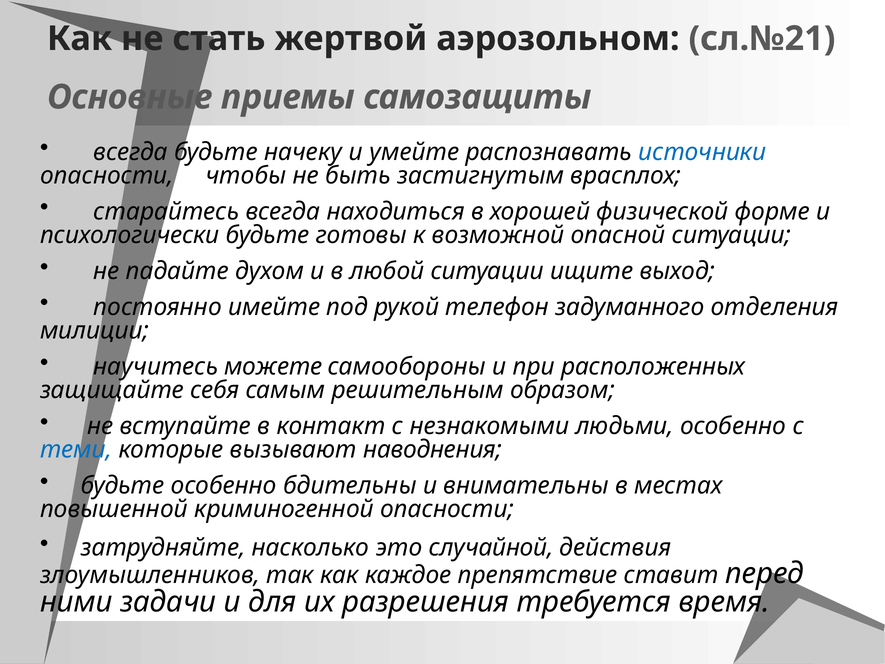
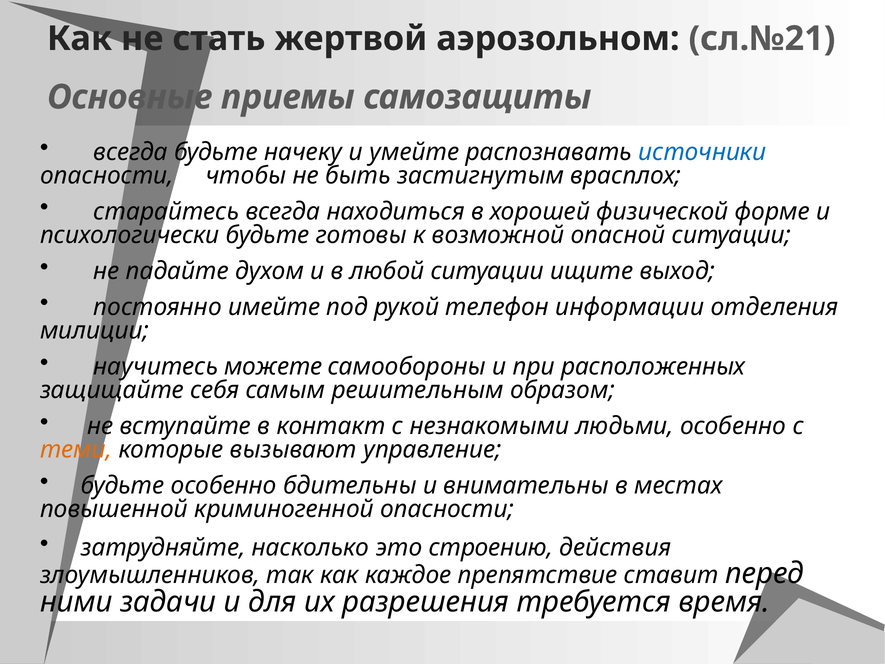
задуманного: задуманного -> информации (630, 307)
теми colour: blue -> orange (76, 450)
наводнения: наводнения -> управление (432, 450)
случайной: случайной -> строению (491, 548)
